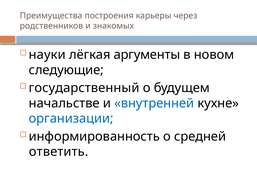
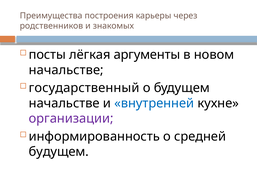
науки: науки -> посты (47, 55)
следующие: следующие -> начальстве (66, 70)
организации colour: blue -> purple (71, 119)
ответить: ответить -> будущем (59, 152)
